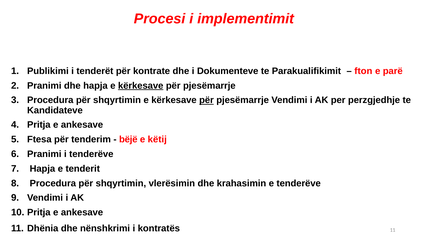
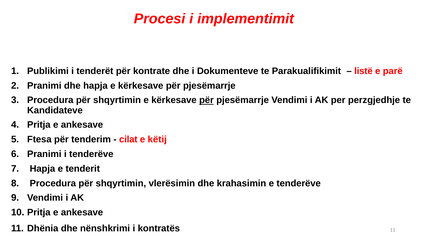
fton: fton -> listë (363, 71)
kërkesave underline: present -> none (141, 86)
bëjë: bëjë -> cilat (128, 139)
